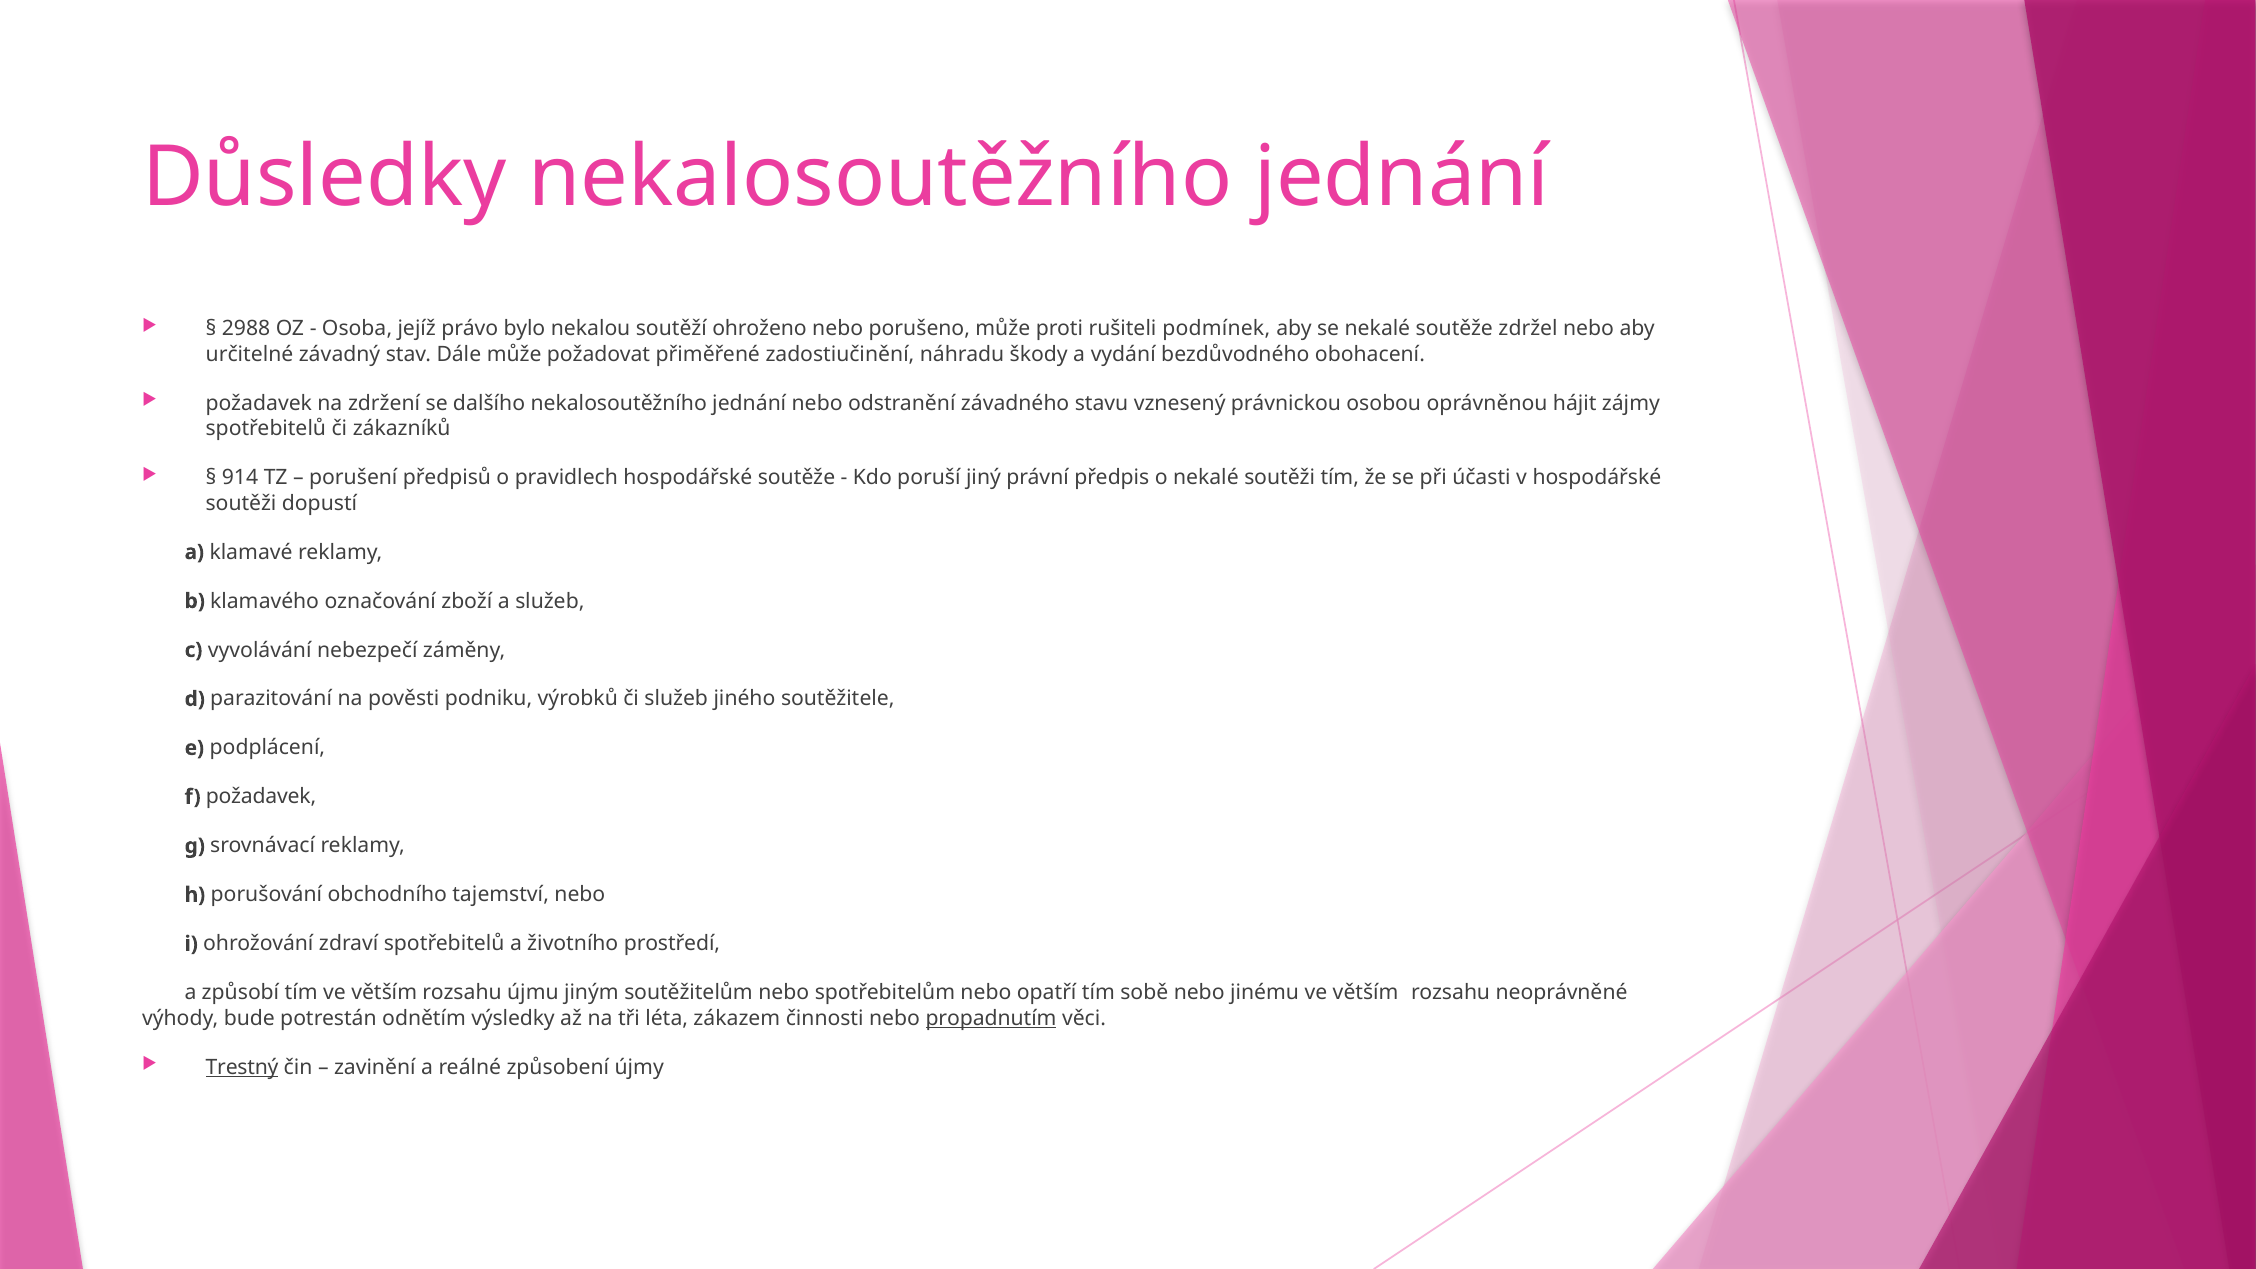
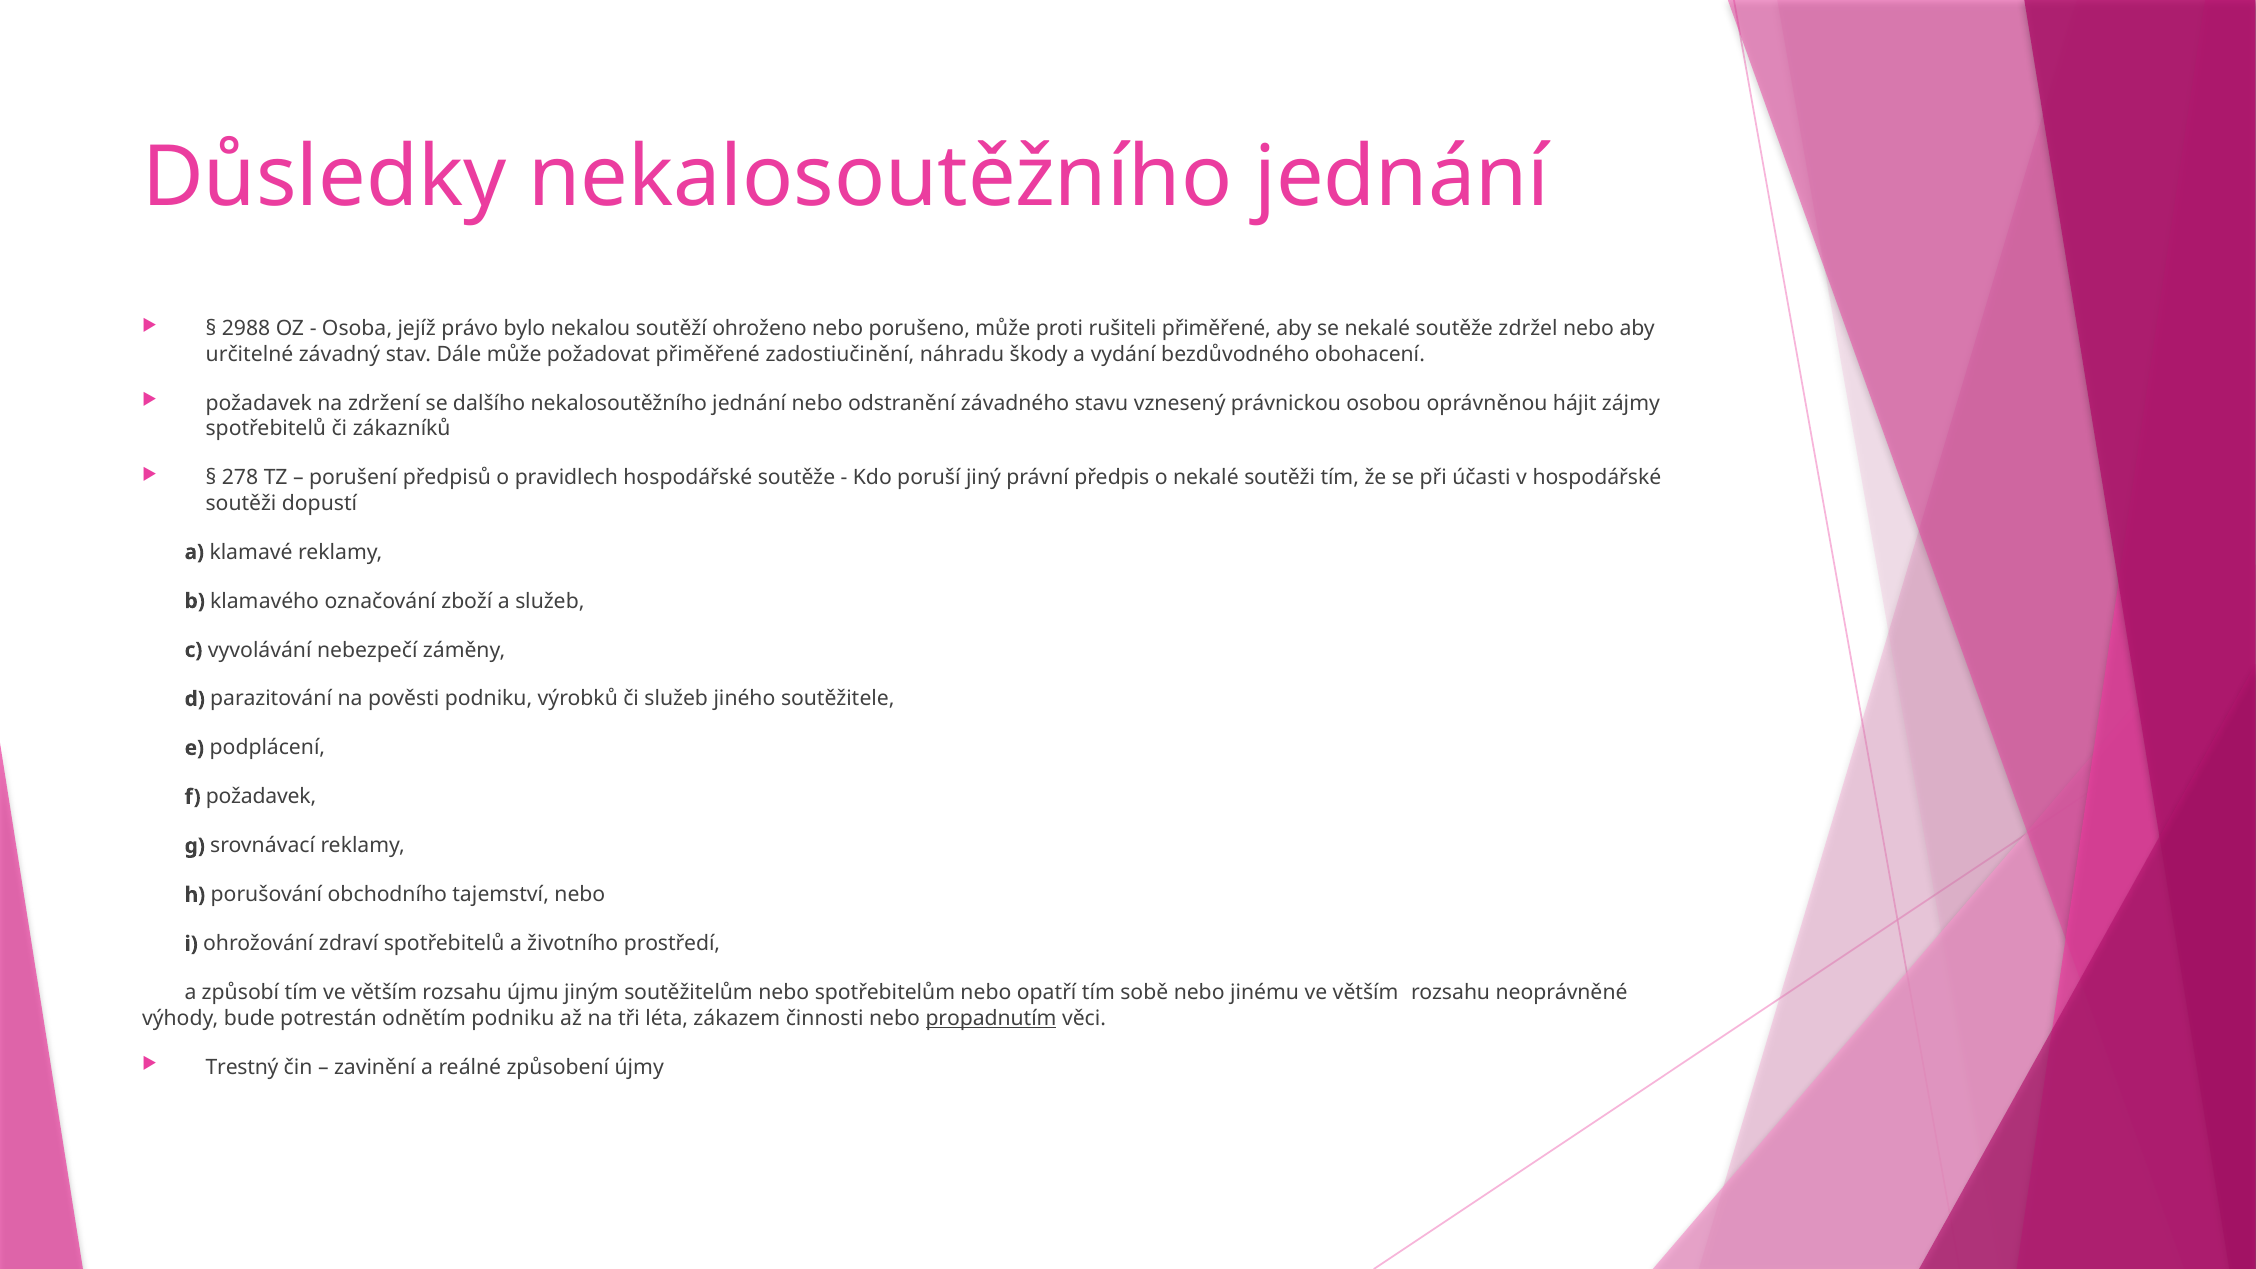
rušiteli podmínek: podmínek -> přiměřené (1216, 329)
914: 914 -> 278 (240, 478)
odnětím výsledky: výsledky -> podniku (513, 1018)
Trestný underline: present -> none (242, 1067)
